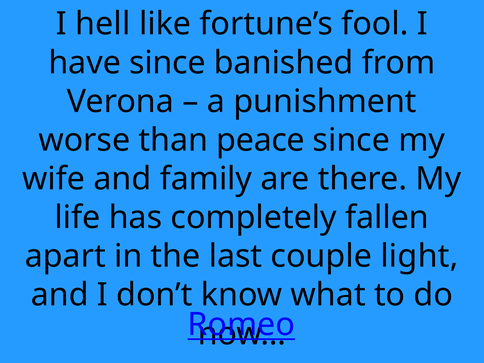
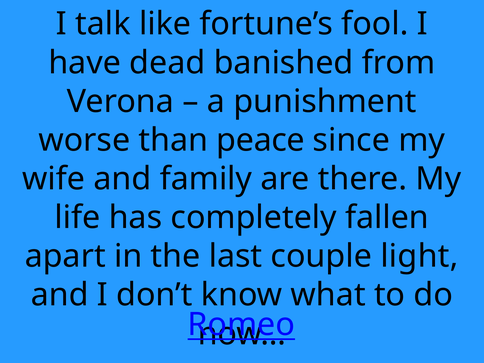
hell: hell -> talk (103, 24)
have since: since -> dead (167, 63)
